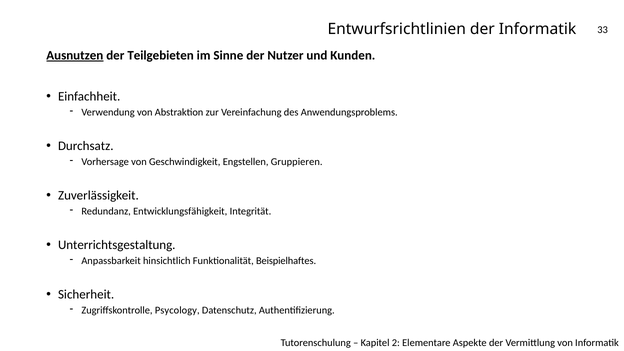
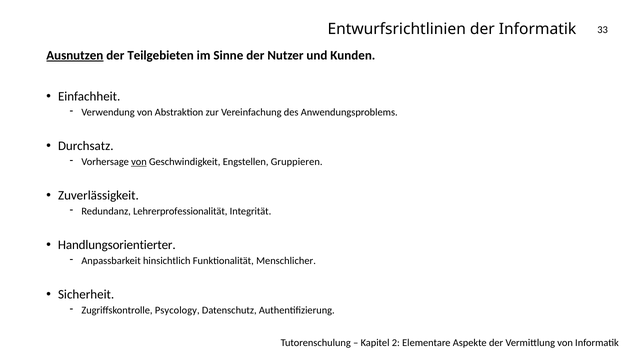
von underline: none -> present (139, 162)
Entwicklungsfähigkeit: Entwicklungsfähigkeit -> Lehrerprofessionalität (180, 211)
Unterrichtsgestaltung: Unterrichtsgestaltung -> Handlungsorientierter (117, 245)
Beispielhaftes: Beispielhaftes -> Menschlicher (286, 261)
